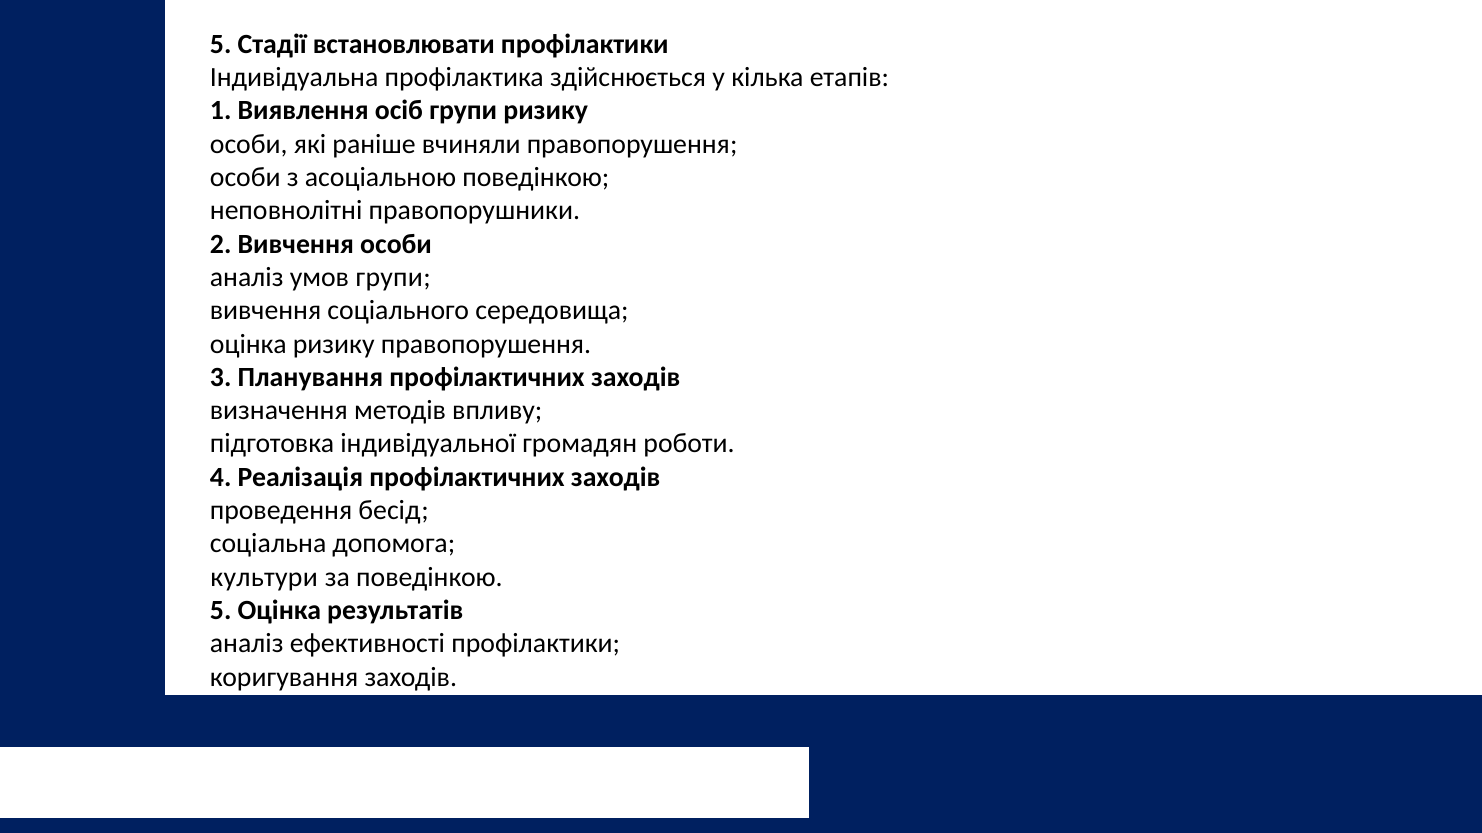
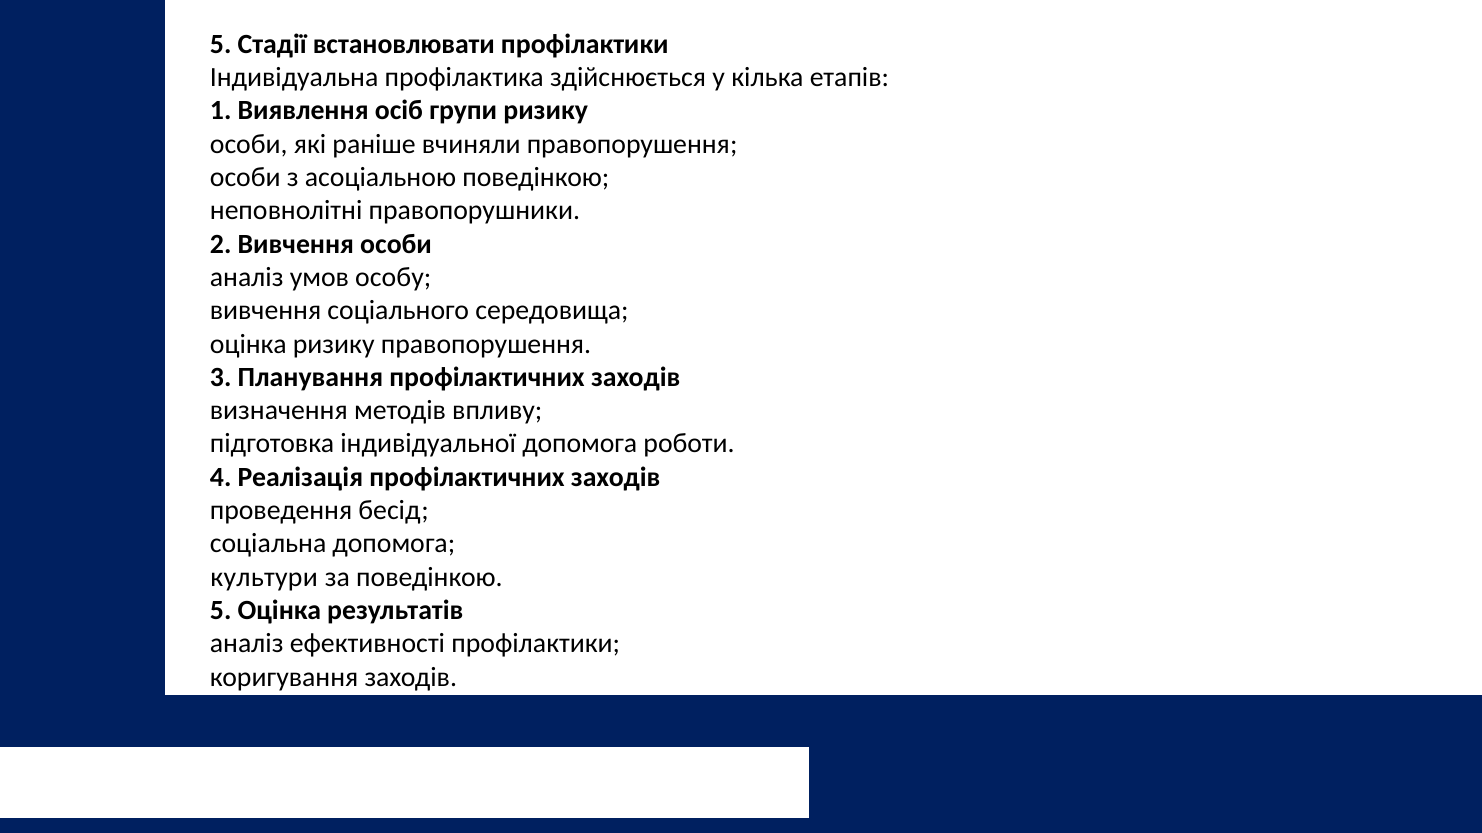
умов групи: групи -> особу (393, 277)
індивідуальної громадян: громадян -> допомога (580, 444)
